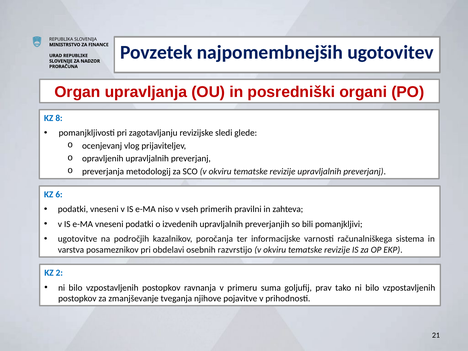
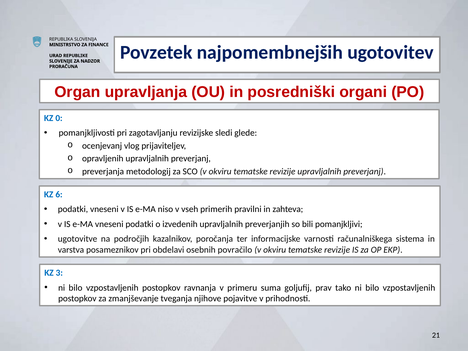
8: 8 -> 0 (59, 118)
razvrstijo: razvrstijo -> povračilo (235, 250)
2: 2 -> 3 (59, 273)
